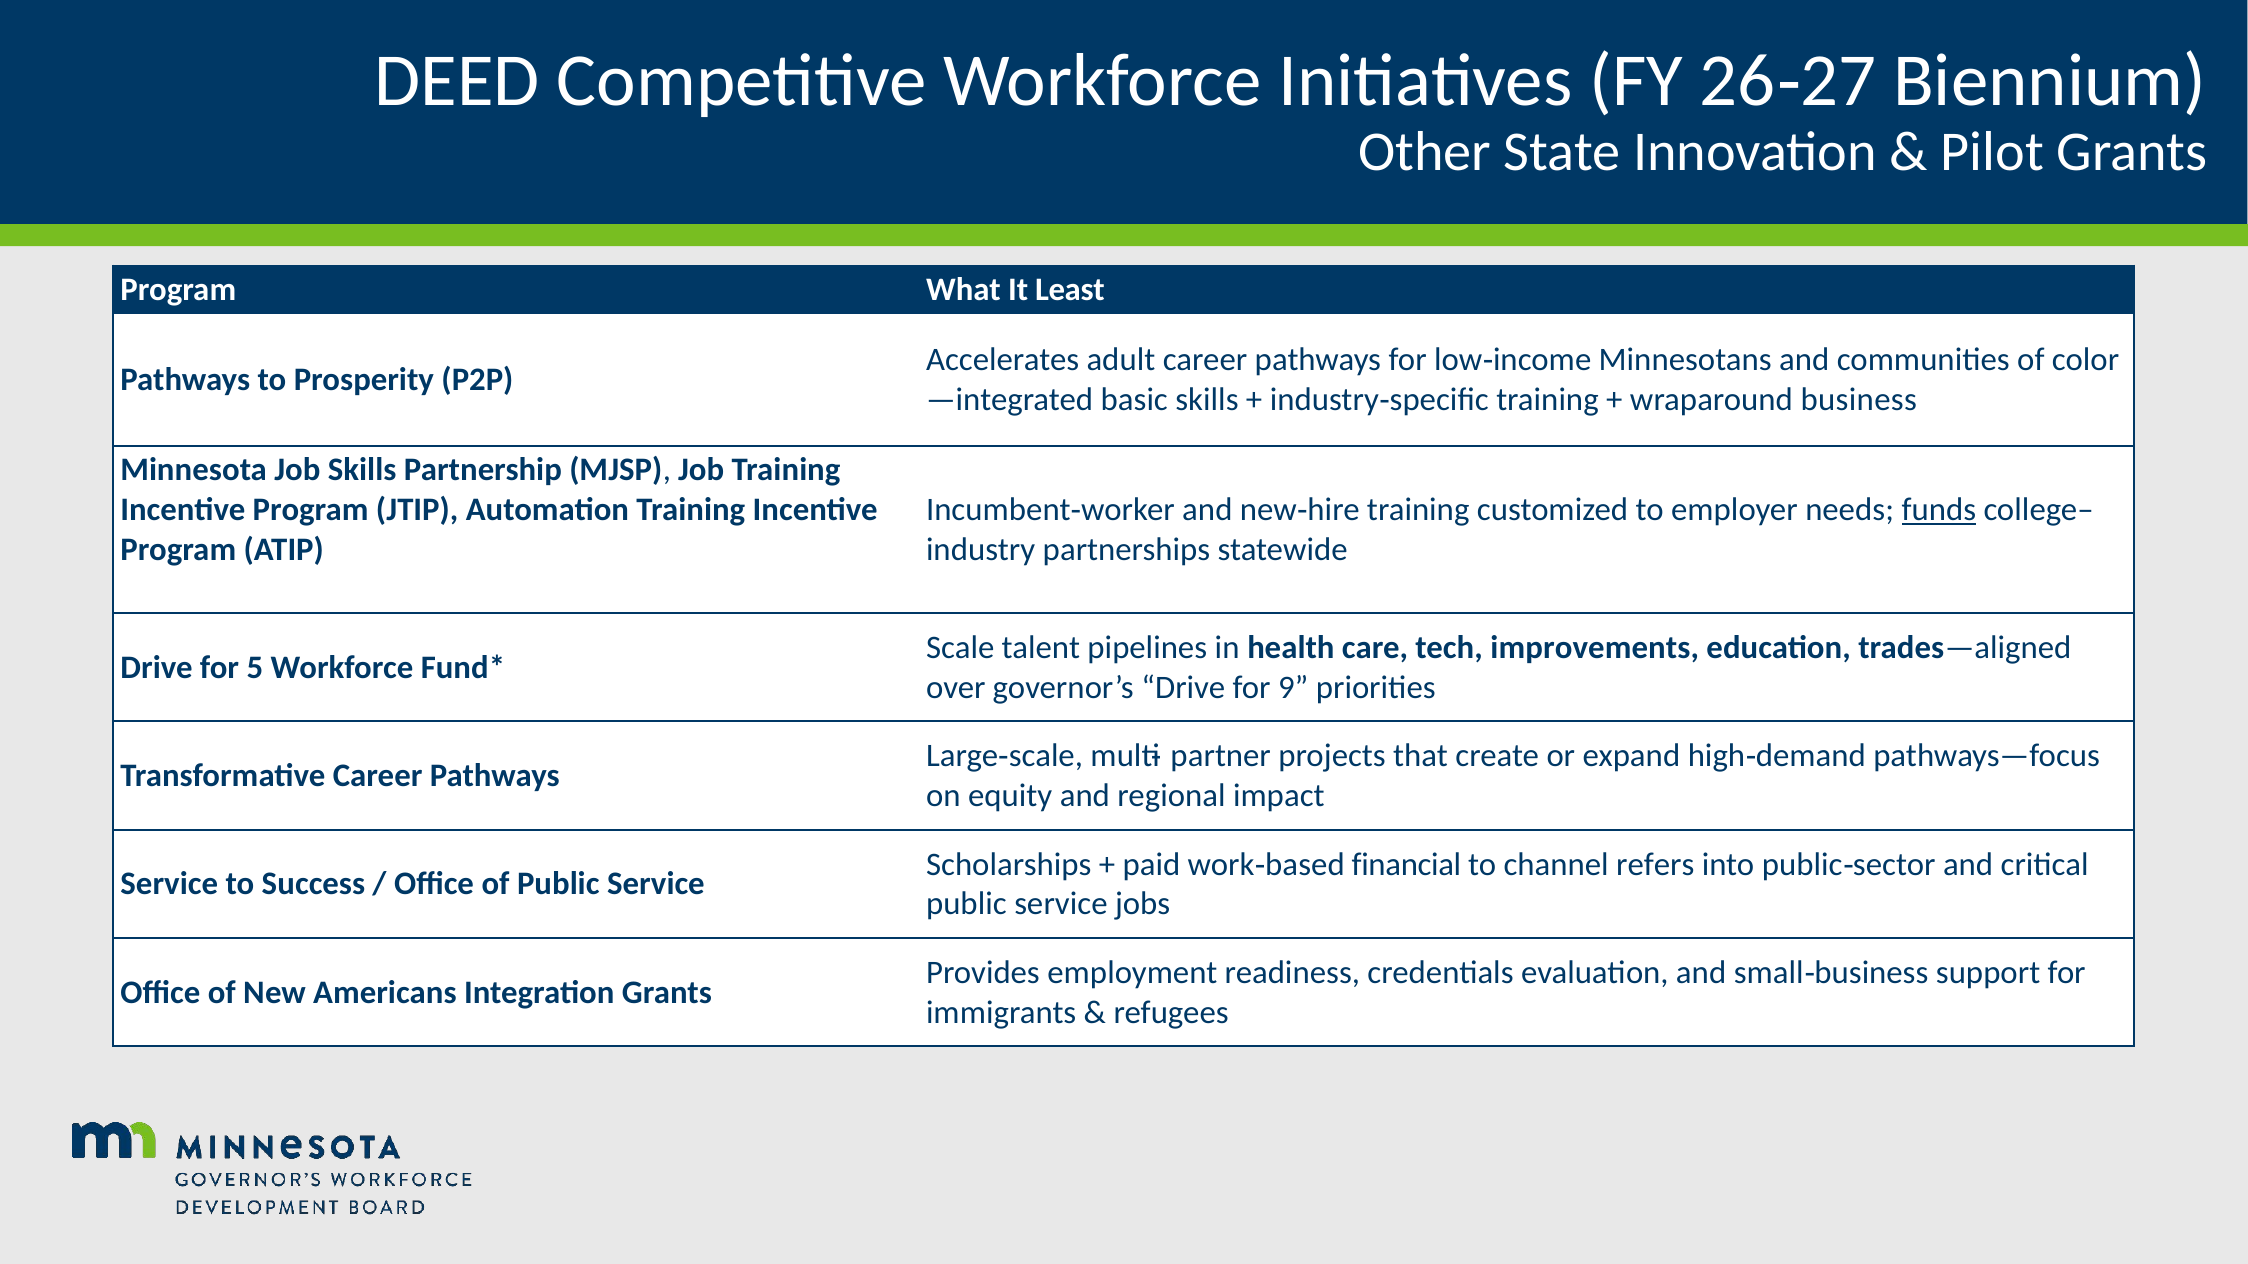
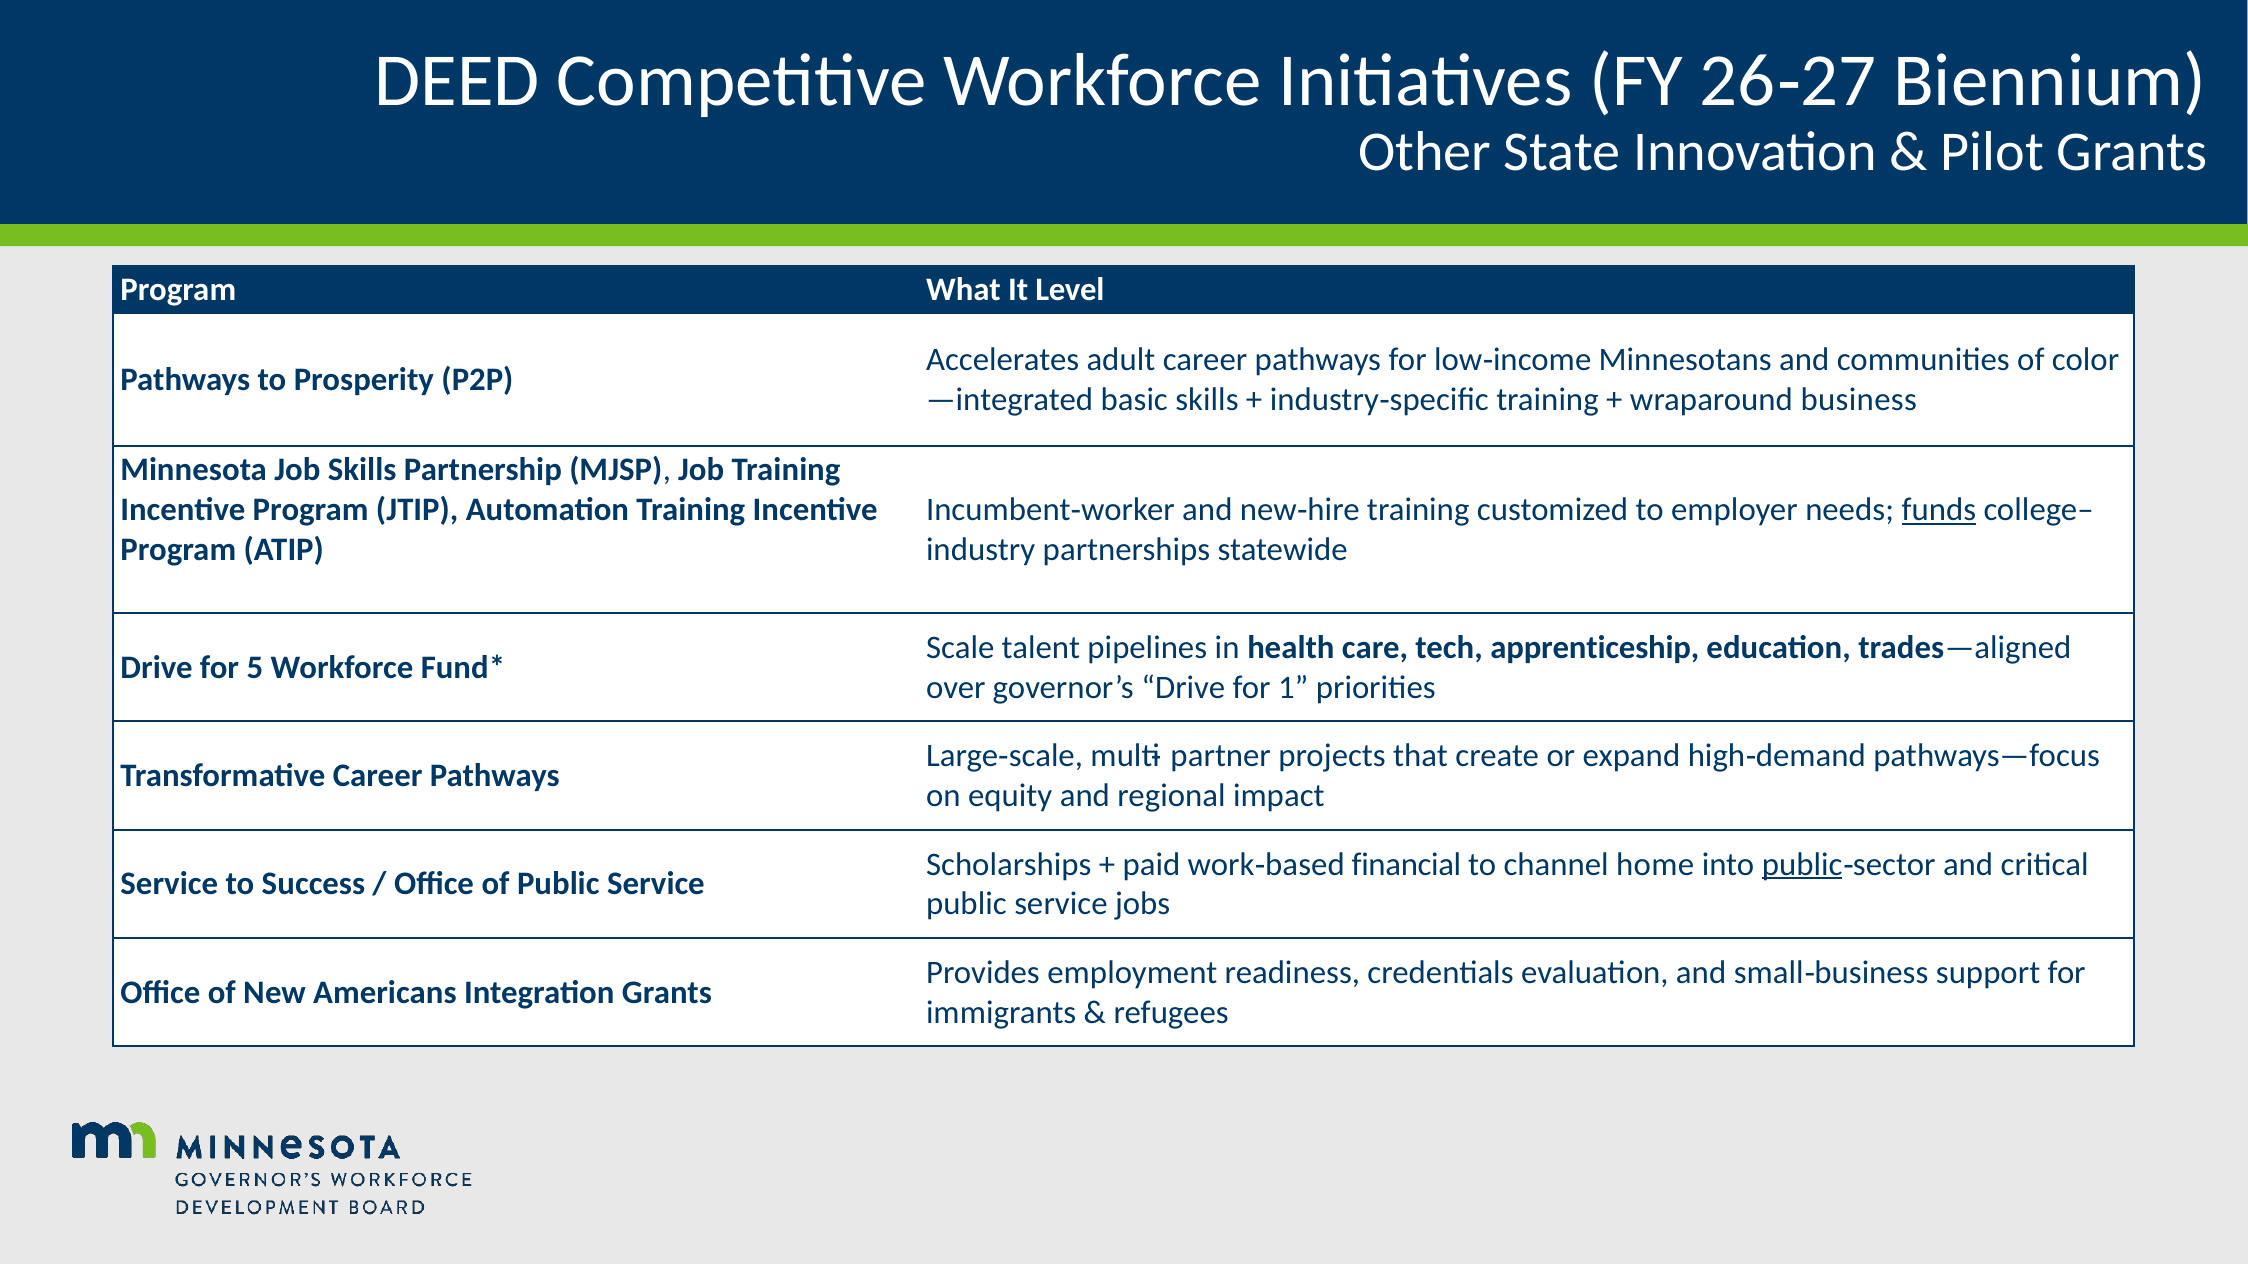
Least: Least -> Level (1070, 290)
improvements: improvements -> apprenticeship (1595, 648)
9: 9 -> 1 (1293, 688)
refers: refers -> home (1655, 865)
public underline: none -> present (1802, 865)
